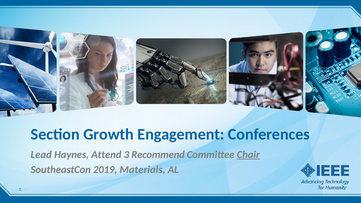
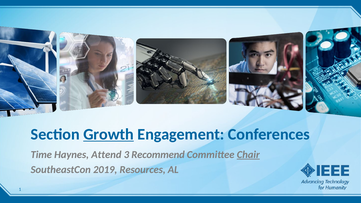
Growth underline: none -> present (109, 134)
Lead: Lead -> Time (41, 155)
Materials: Materials -> Resources (143, 170)
